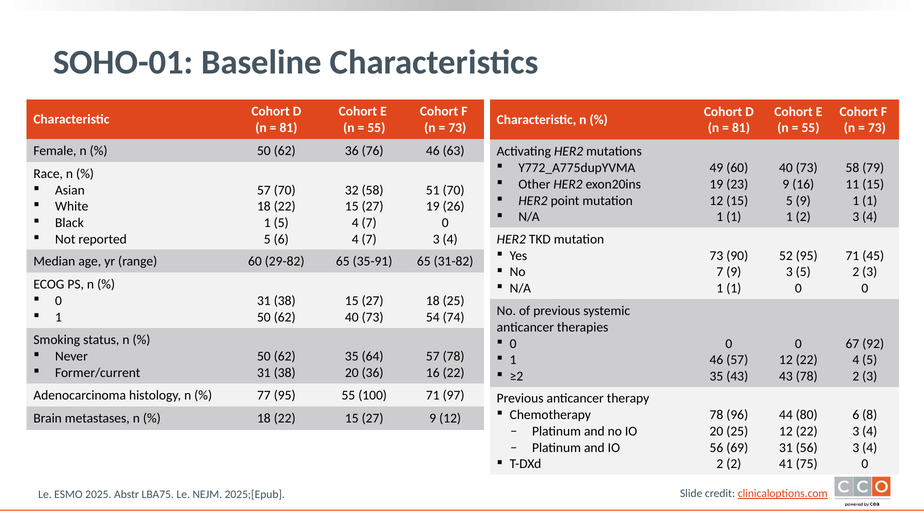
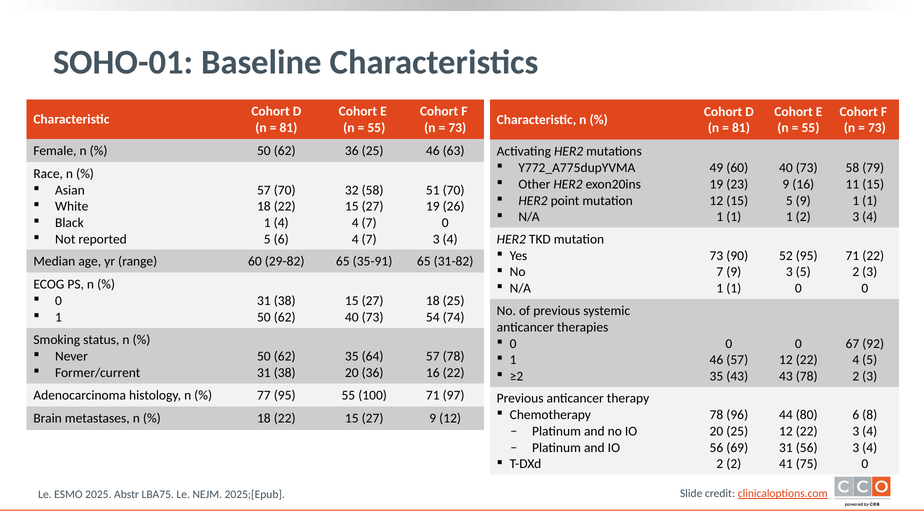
36 76: 76 -> 25 (373, 151)
1 5: 5 -> 4 (281, 223)
71 45: 45 -> 22 (873, 256)
